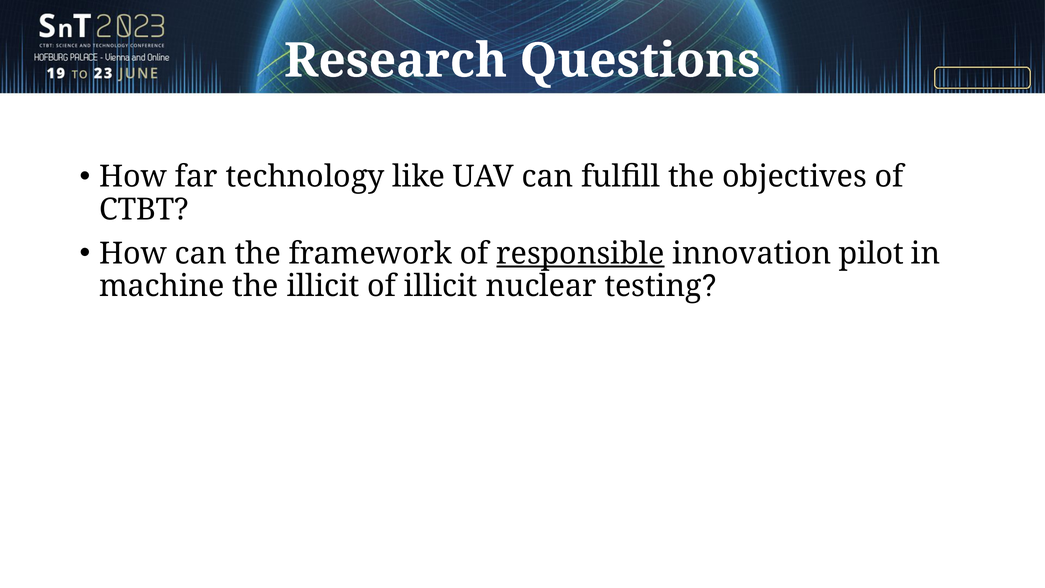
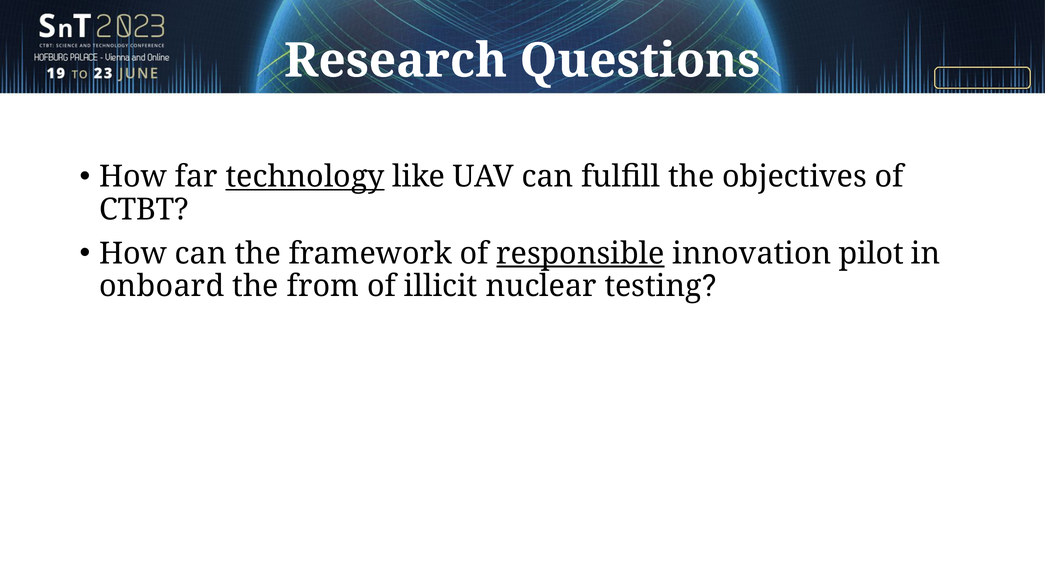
technology underline: none -> present (305, 177)
machine: machine -> onboard (162, 286)
the illicit: illicit -> from (323, 286)
